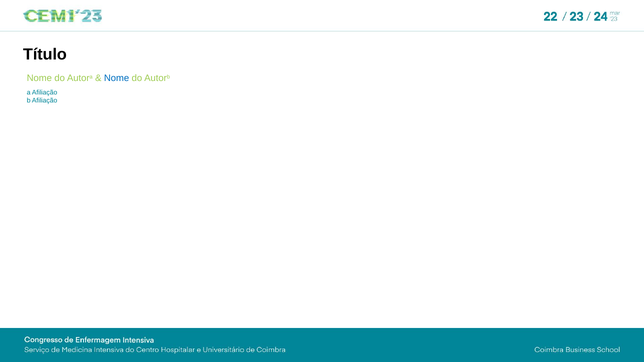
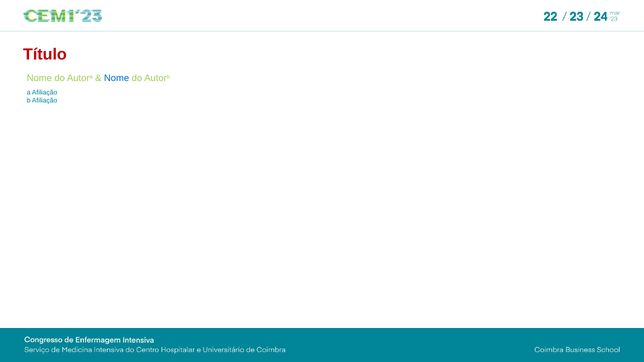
Título colour: black -> red (45, 54)
